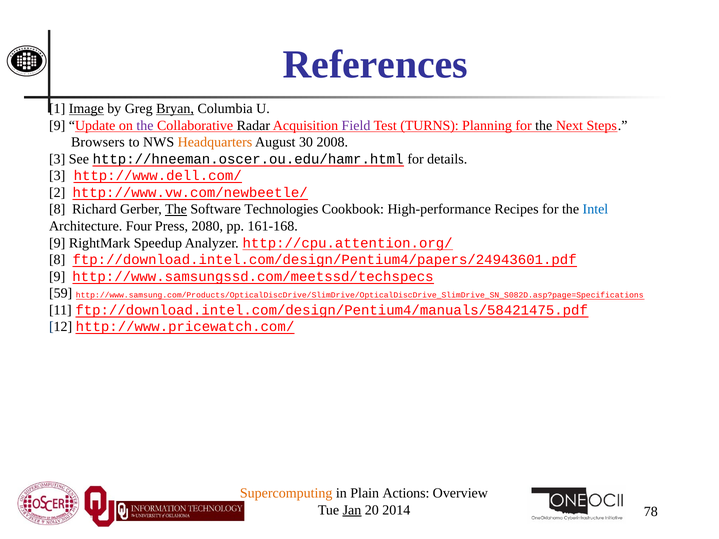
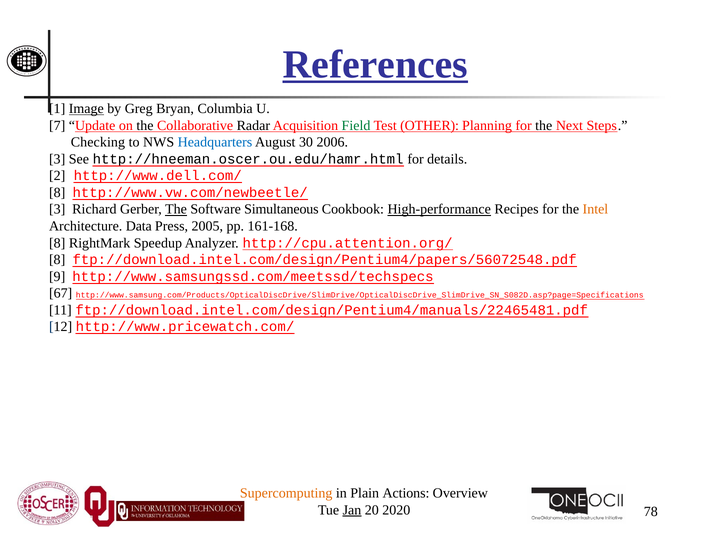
References underline: none -> present (375, 64)
Bryan underline: present -> none (175, 109)
9: 9 -> 7 (57, 126)
the colour: purple -> black (145, 126)
Field colour: purple -> green (356, 126)
TURNS: TURNS -> OTHER (430, 126)
Browsers: Browsers -> Checking (98, 142)
Headquarters colour: orange -> blue (215, 142)
2008: 2008 -> 2006 (332, 142)
3: 3 -> 2 (57, 176)
2: 2 -> 8 (57, 193)
8: 8 -> 3 (57, 209)
Technologies: Technologies -> Simultaneous (281, 209)
High-performance underline: none -> present (439, 209)
Intel colour: blue -> orange (595, 209)
Four: Four -> Data (139, 226)
2080: 2080 -> 2005 (207, 226)
9: 9 -> 8 (57, 243)
ftp://download.intel.com/design/Pentium4/papers/24943601.pdf: ftp://download.intel.com/design/Pentium4/papers/24943601.pdf -> ftp://download.intel.com/design/Pentium4/papers/56072548.pdf (325, 260)
59: 59 -> 67 (61, 293)
ftp://download.intel.com/design/Pentium4/manuals/58421475.pdf: ftp://download.intel.com/design/Pentium4/manuals/58421475.pdf -> ftp://download.intel.com/design/Pentium4/manuals/22465481.pdf (332, 310)
2014: 2014 -> 2020 (396, 510)
